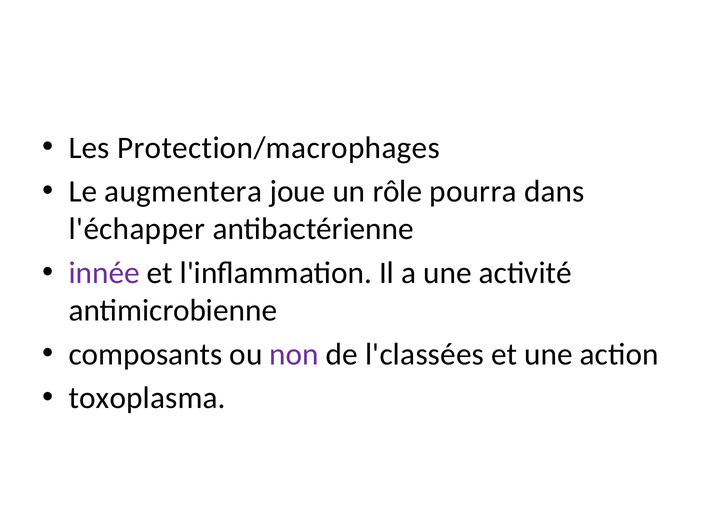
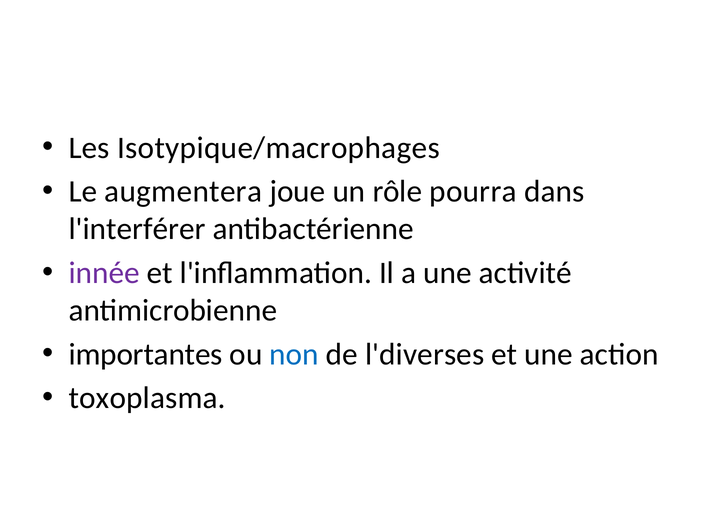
Protection/macrophages: Protection/macrophages -> Isotypique/macrophages (279, 148)
l'échapper: l'échapper -> l'interférer (137, 229)
composants: composants -> importantes (146, 354)
non colour: purple -> blue (294, 354)
l'classées: l'classées -> l'diverses (425, 354)
